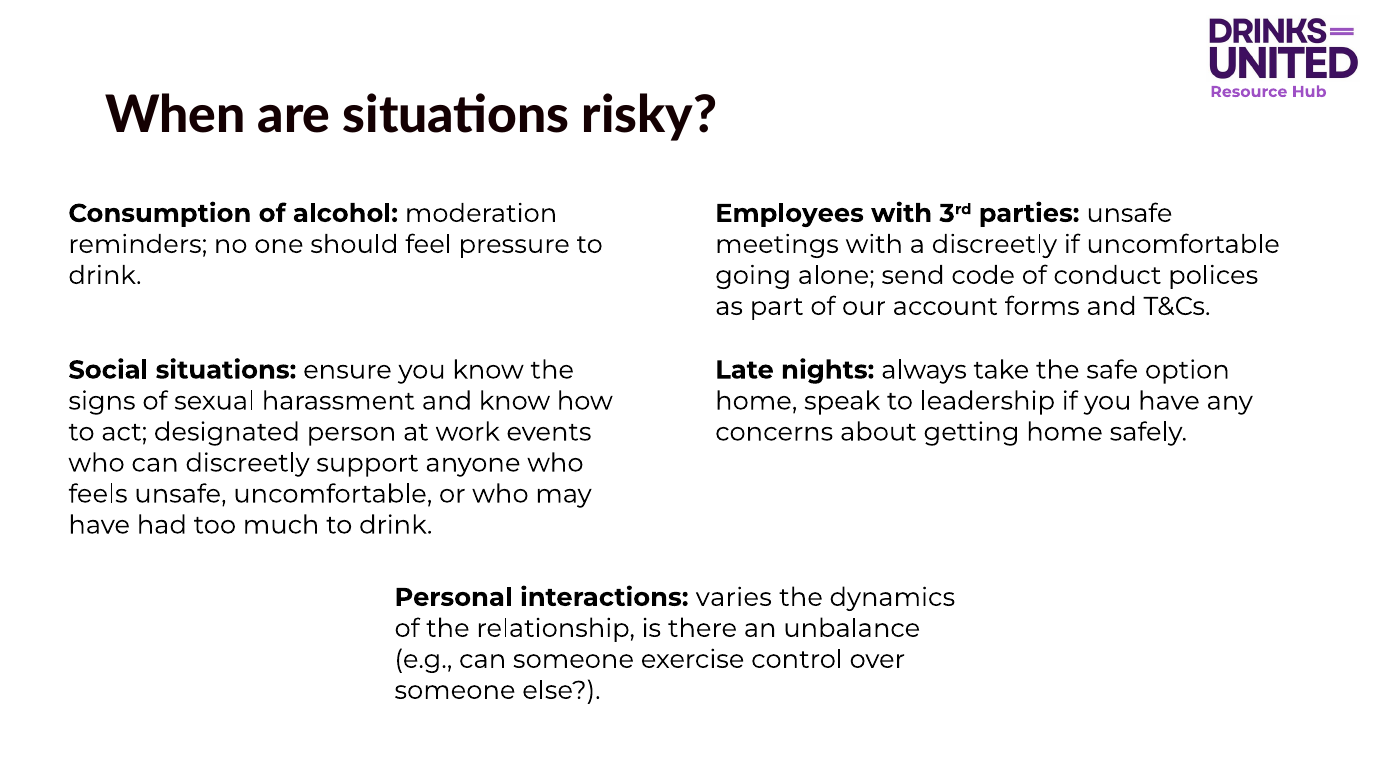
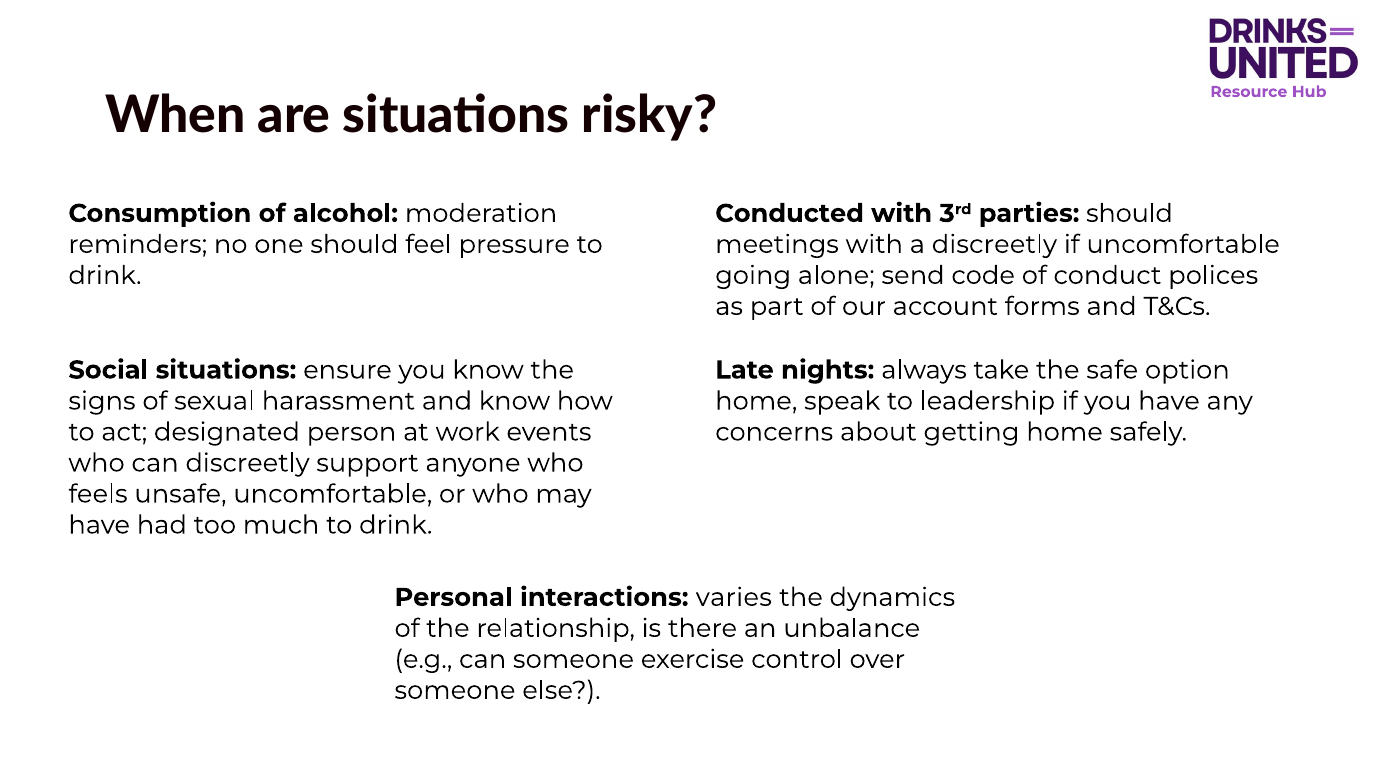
Employees: Employees -> Conducted (790, 213)
parties unsafe: unsafe -> should (1129, 213)
